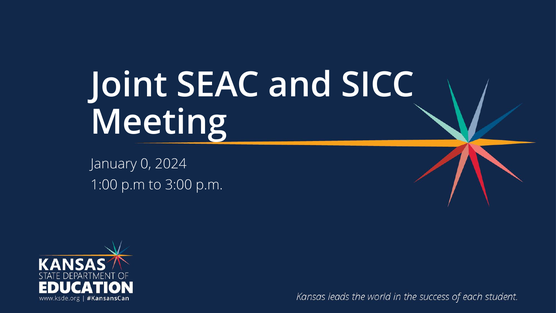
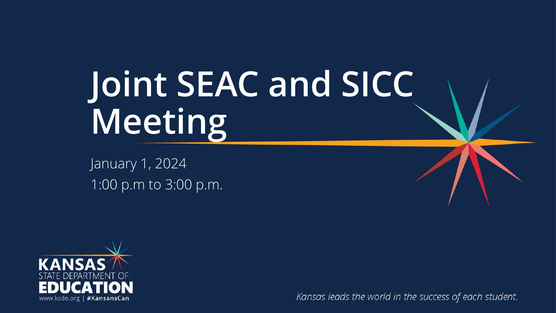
0: 0 -> 1 (146, 164)
